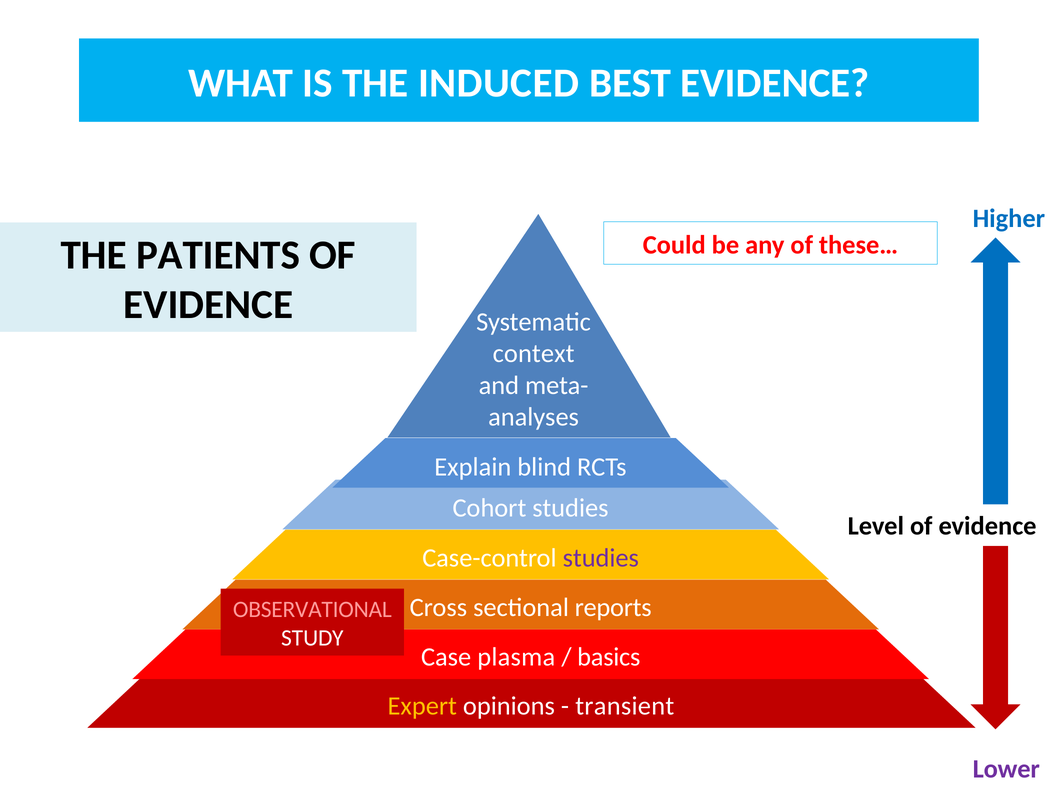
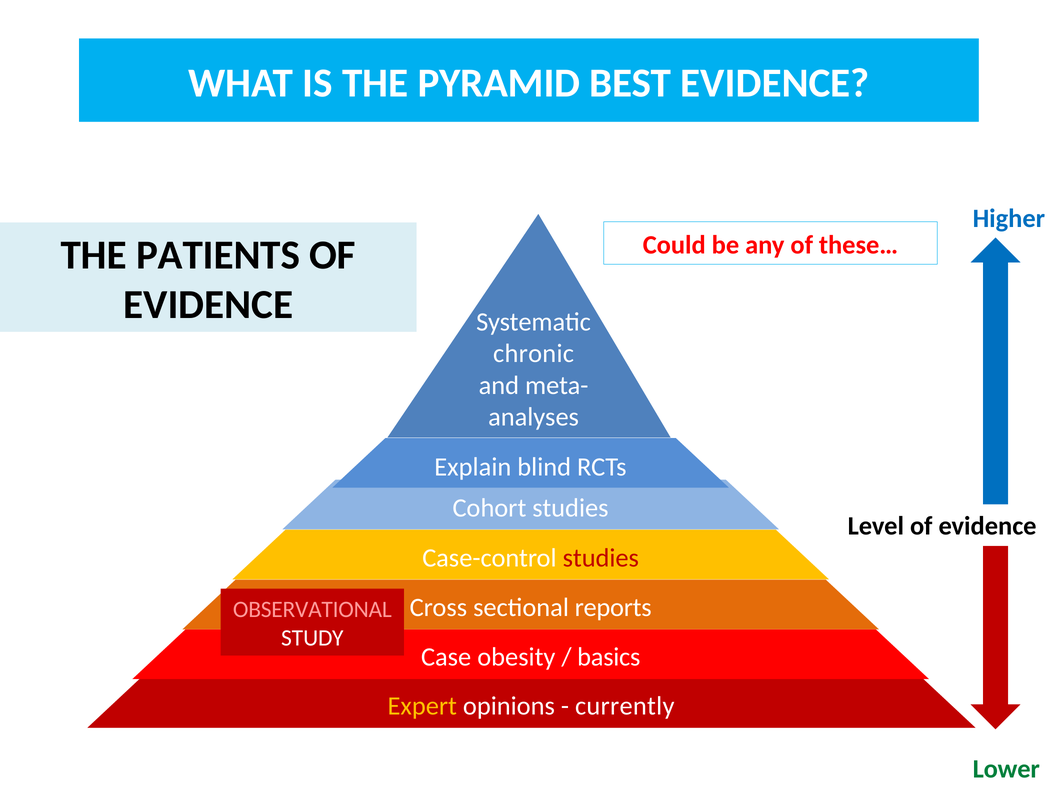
INDUCED: INDUCED -> PYRAMID (499, 83)
context: context -> chronic (534, 353)
studies colour: purple -> red (601, 557)
plasma: plasma -> obesity (516, 657)
transient: transient -> currently (625, 705)
Lower colour: purple -> green (1006, 768)
